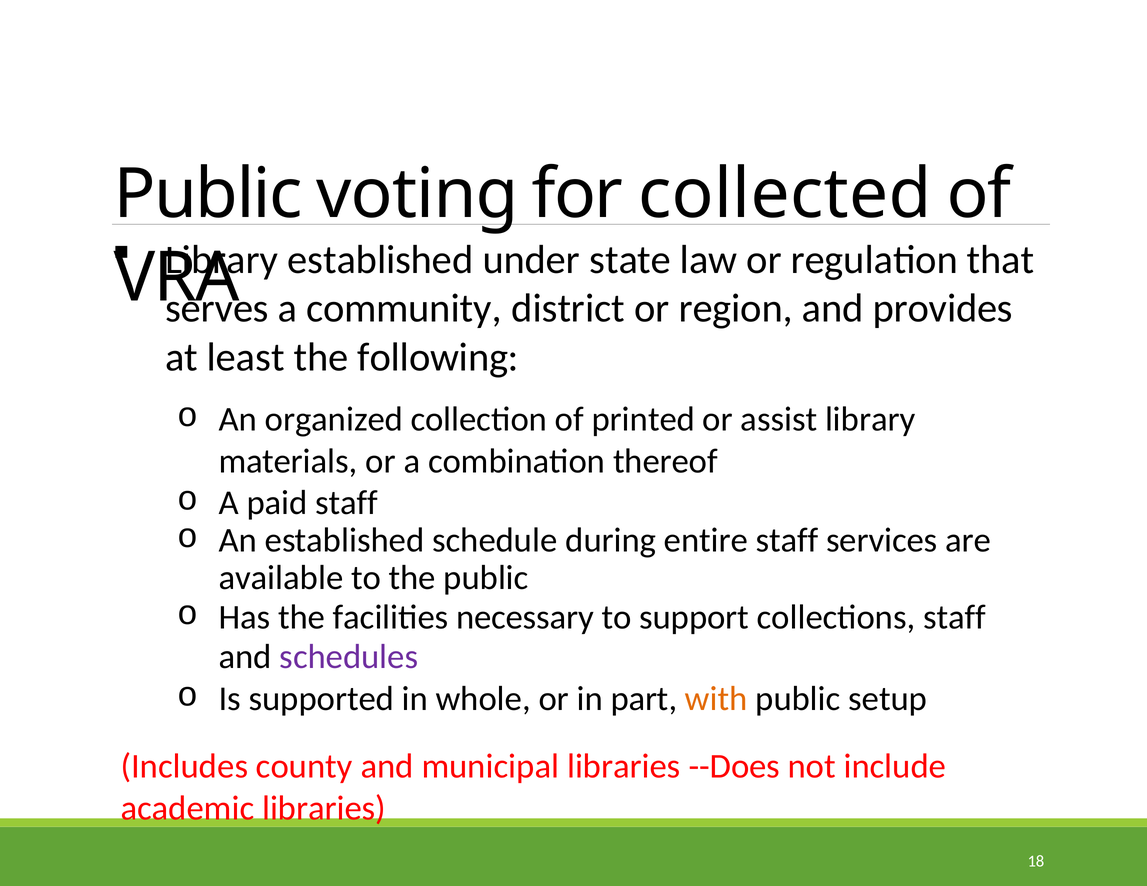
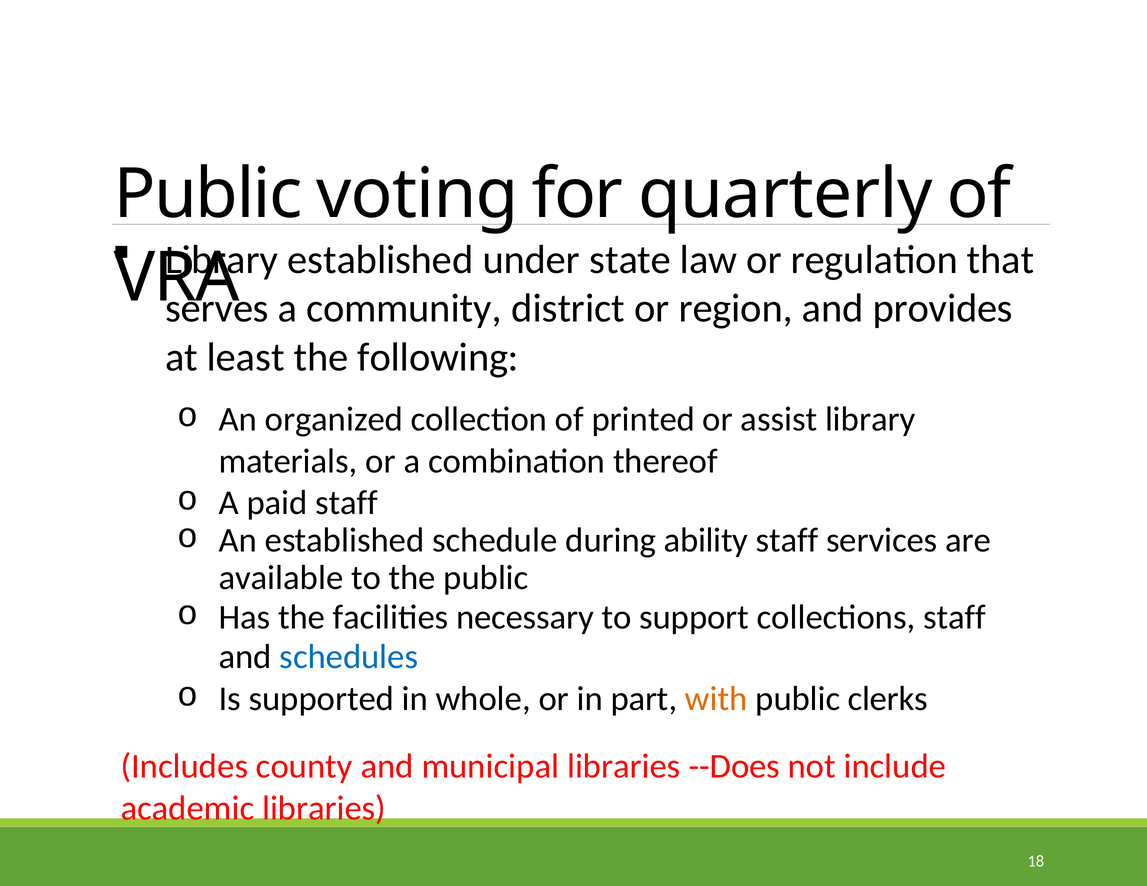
collected: collected -> quarterly (785, 195)
entire: entire -> ability (706, 540)
schedules colour: purple -> blue (349, 657)
setup: setup -> clerks (888, 699)
